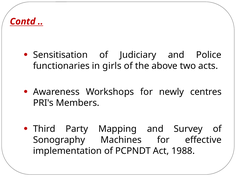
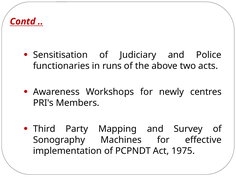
girls: girls -> runs (112, 66)
1988: 1988 -> 1975 (183, 151)
